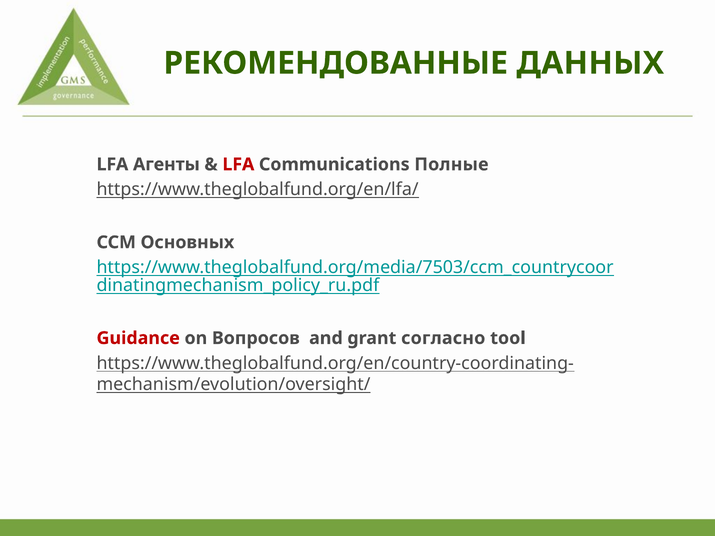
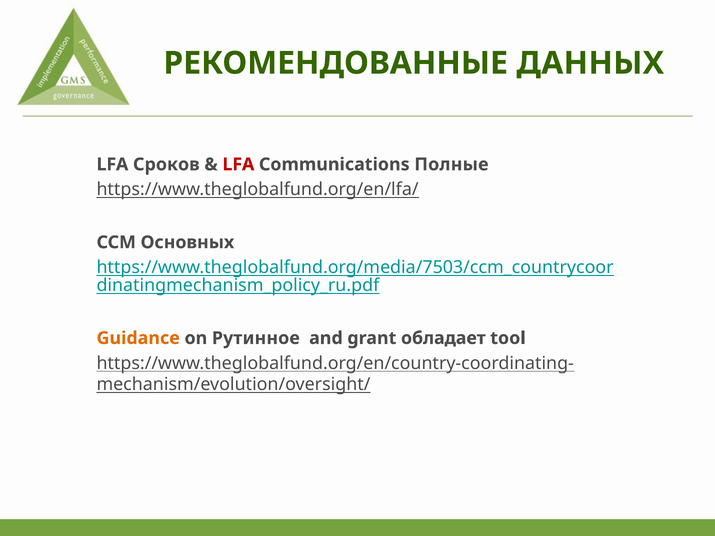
Агенты: Агенты -> Сроков (166, 165)
Guidance colour: red -> orange (138, 338)
Вопросов: Вопросов -> Рутинное (256, 338)
согласно: согласно -> обладает (443, 338)
